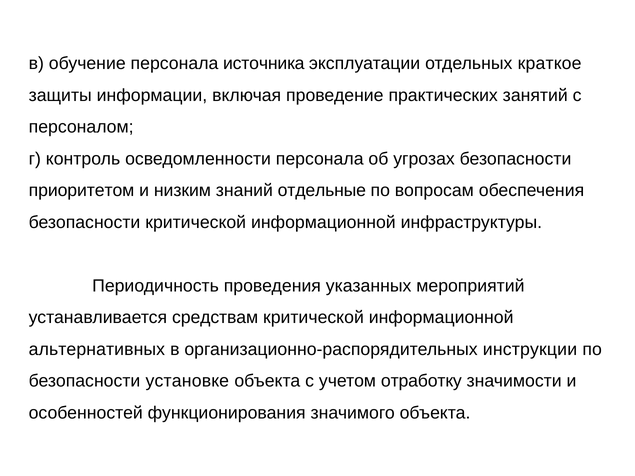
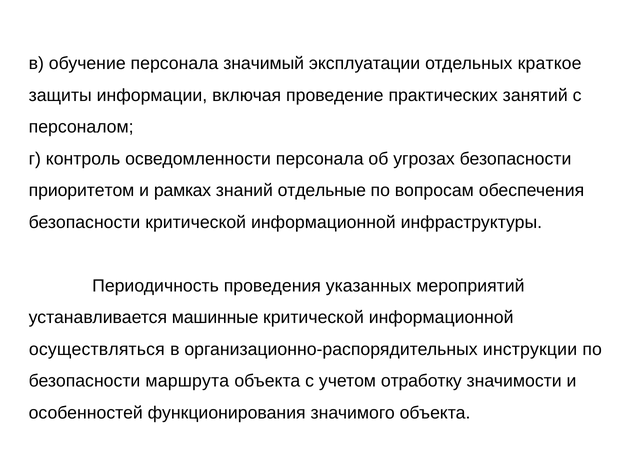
источника: источника -> значимый (264, 64)
низким: низким -> рамках (182, 191)
средствам: средствам -> машинные (215, 318)
альтернативных: альтернативных -> осуществляться (97, 349)
установке: установке -> маршрута (187, 381)
